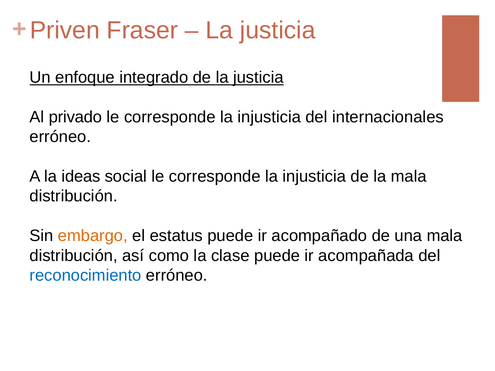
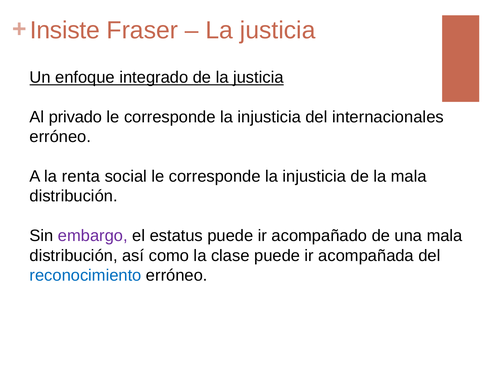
Priven: Priven -> Insiste (65, 30)
ideas: ideas -> renta (81, 177)
embargo colour: orange -> purple (93, 236)
